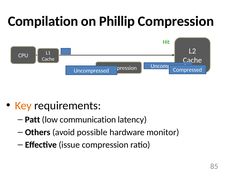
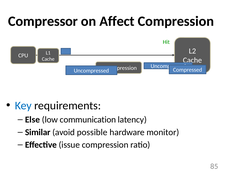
Compilation: Compilation -> Compressor (43, 21)
Phillip: Phillip -> Affect (117, 21)
Key colour: orange -> blue (23, 106)
Patt: Patt -> Else (32, 120)
Others: Others -> Similar (38, 132)
